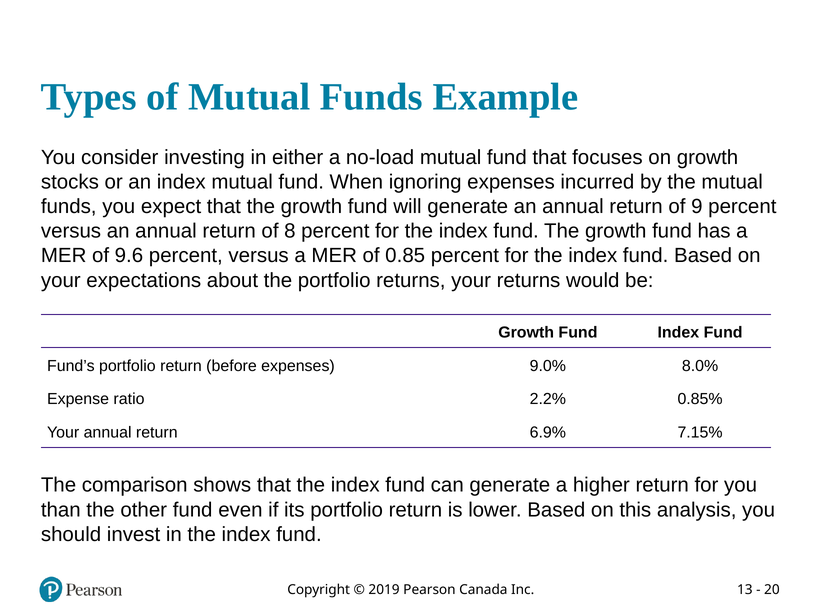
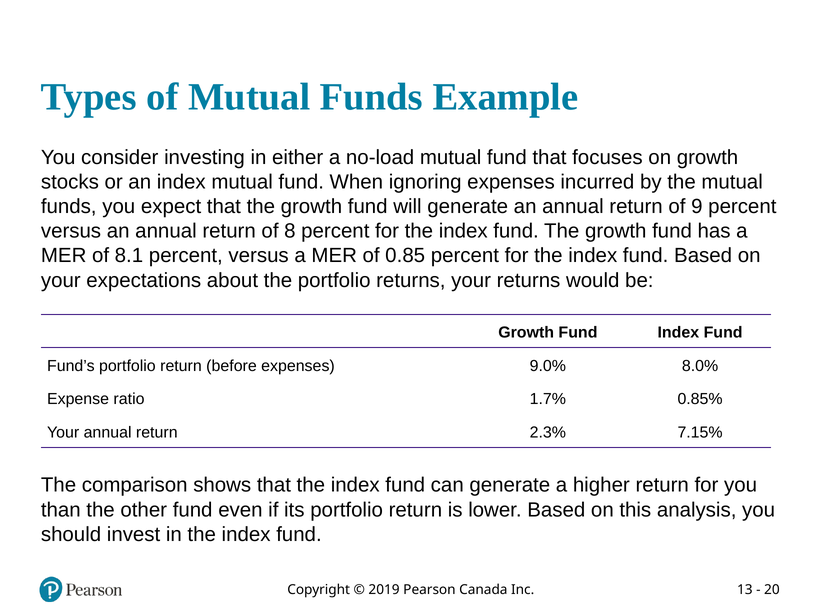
9.6: 9.6 -> 8.1 (129, 255)
2.2%: 2.2% -> 1.7% (548, 399)
6.9%: 6.9% -> 2.3% (548, 432)
